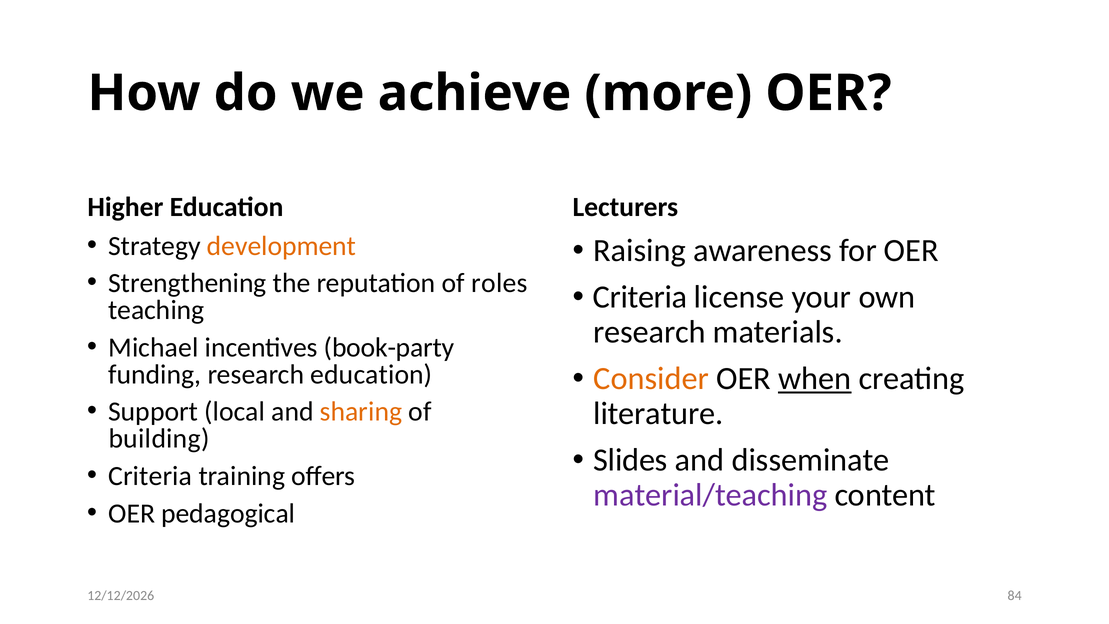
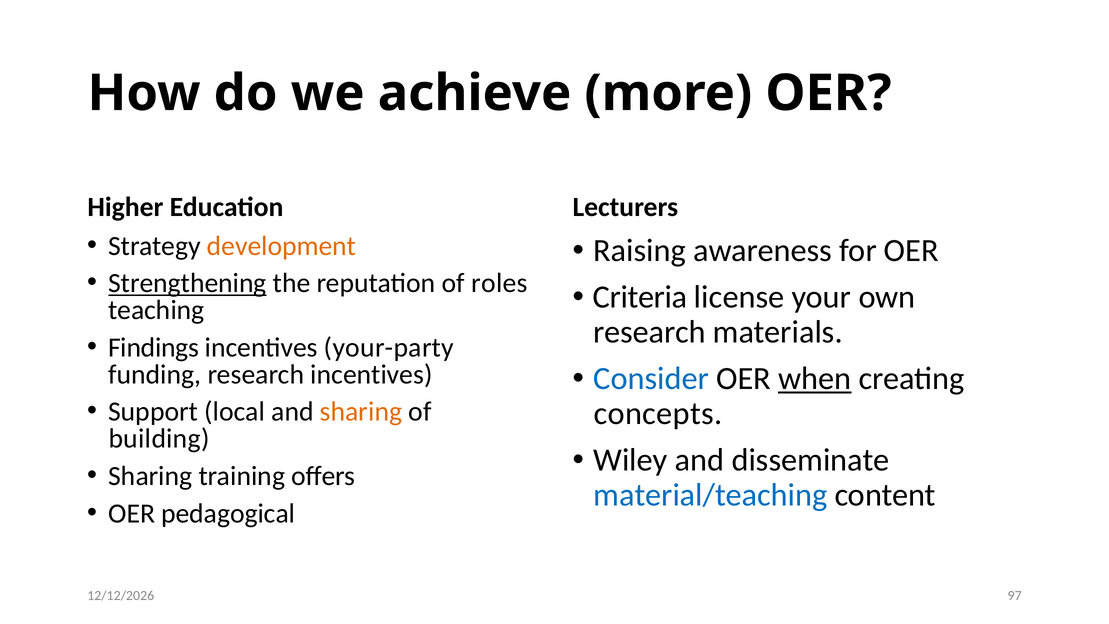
Strengthening underline: none -> present (187, 283)
Michael: Michael -> Findings (154, 347)
book-party: book-party -> your-party (389, 347)
Consider colour: orange -> blue (651, 379)
research education: education -> incentives (371, 374)
literature: literature -> concepts (658, 414)
Slides: Slides -> Wiley (630, 460)
Criteria: Criteria -> Sharing (150, 476)
material/teaching colour: purple -> blue (710, 495)
84: 84 -> 97 (1015, 596)
